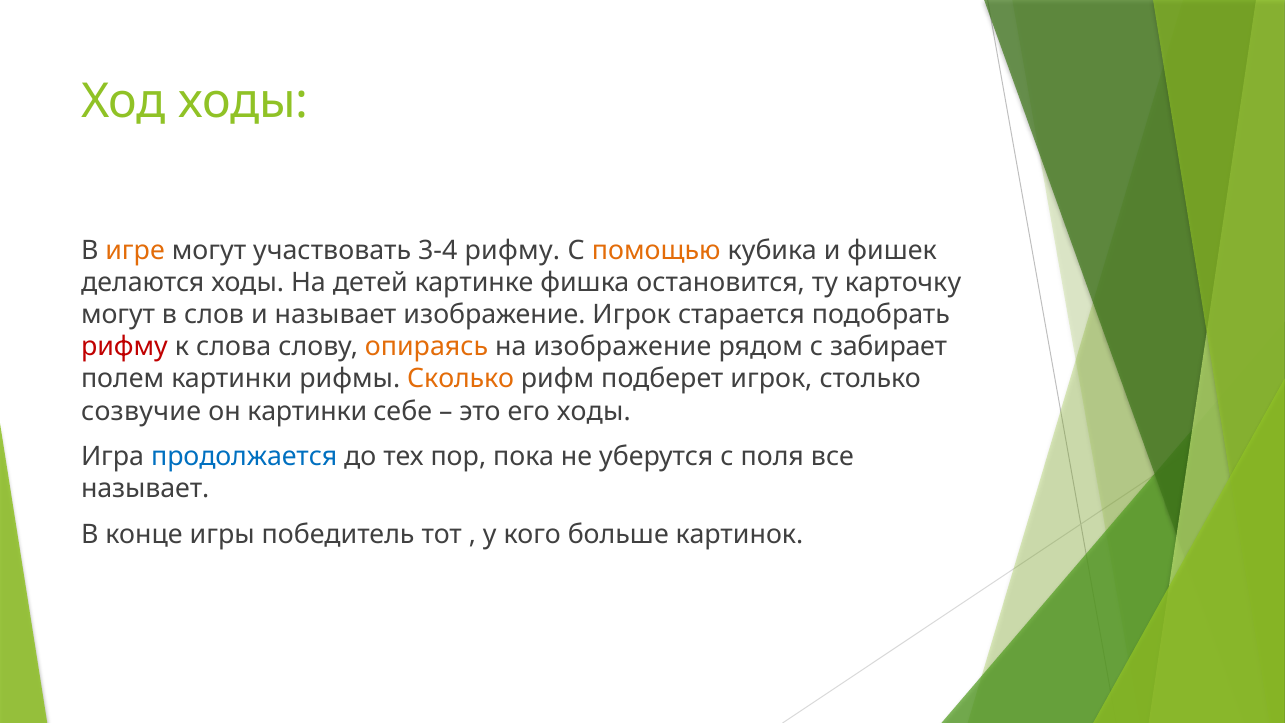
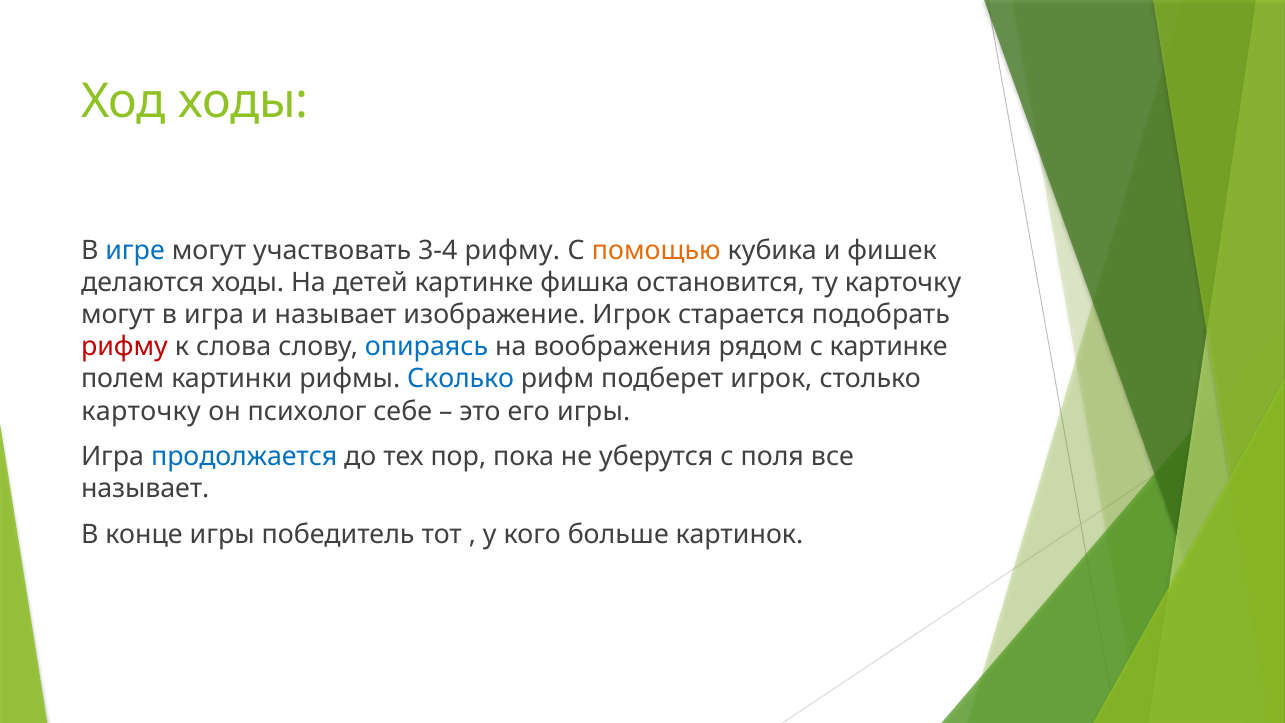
игре colour: orange -> blue (135, 250)
в слов: слов -> игра (214, 315)
опираясь colour: orange -> blue (427, 347)
на изображение: изображение -> воображения (623, 347)
с забирает: забирает -> картинке (889, 347)
Сколько colour: orange -> blue (461, 379)
созвучие: созвучие -> карточку (141, 411)
он картинки: картинки -> психолог (307, 411)
его ходы: ходы -> игры (594, 411)
